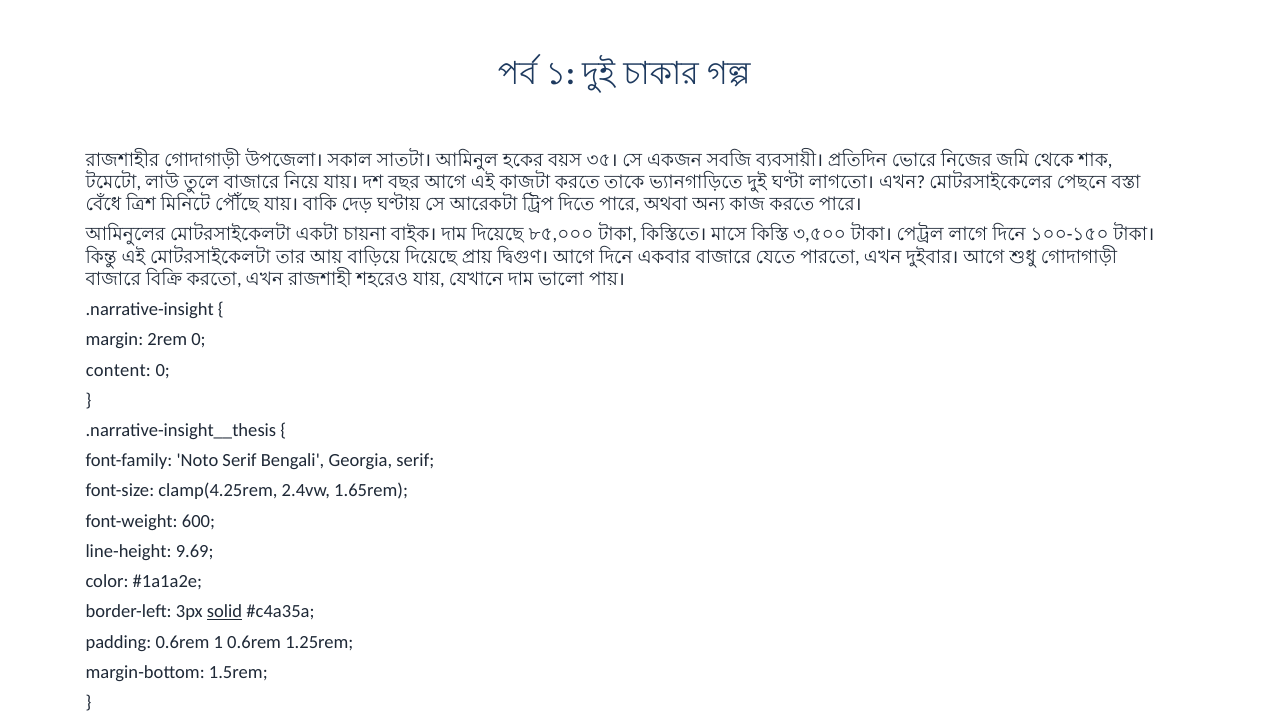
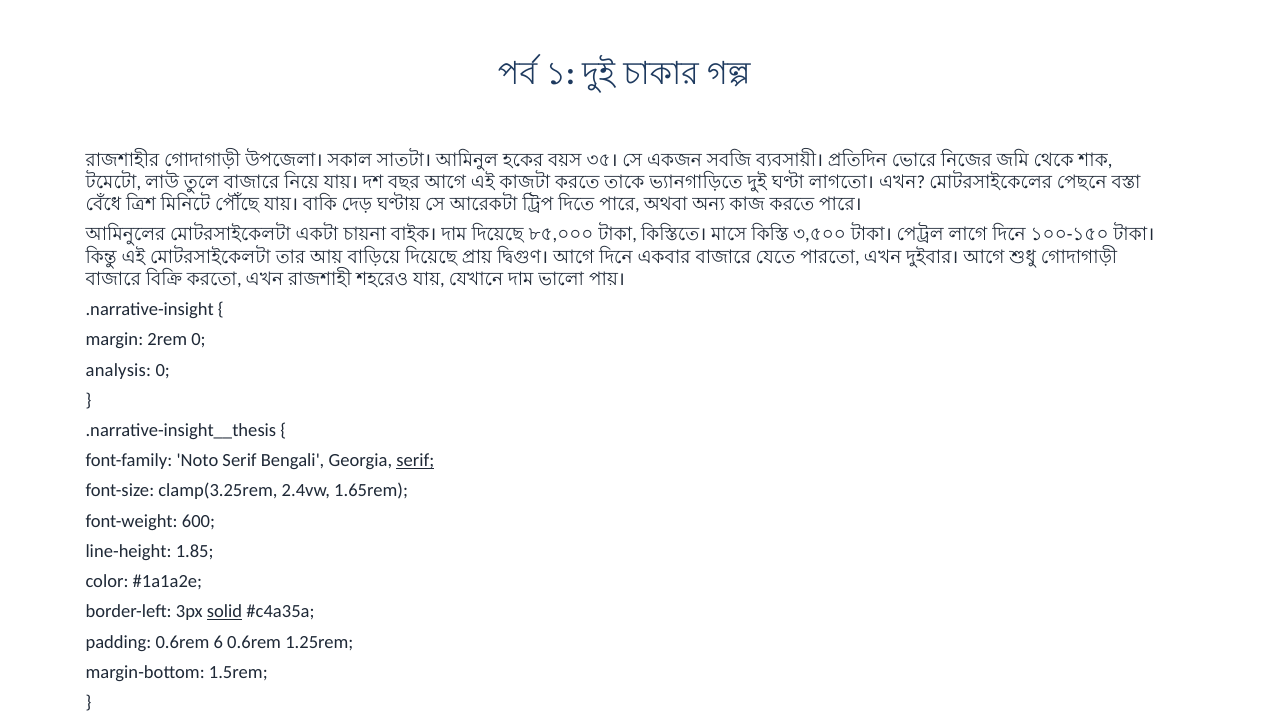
content: content -> analysis (118, 370)
serif underline: none -> present (415, 461)
clamp(4.25rem: clamp(4.25rem -> clamp(3.25rem (218, 491)
9.69: 9.69 -> 1.85 (195, 551)
1: 1 -> 6 (218, 642)
